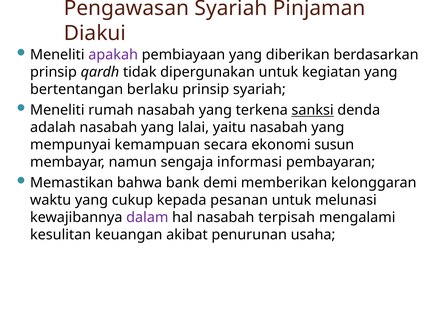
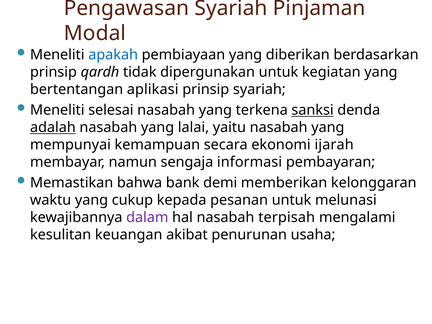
Diakui: Diakui -> Modal (95, 33)
apakah colour: purple -> blue (113, 55)
berlaku: berlaku -> aplikasi (153, 89)
rumah: rumah -> selesai (111, 110)
adalah underline: none -> present (53, 127)
susun: susun -> ijarah (334, 145)
